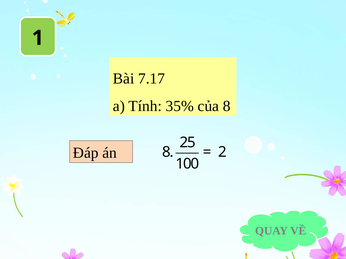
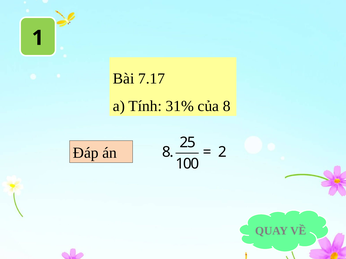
35%: 35% -> 31% (180, 106)
